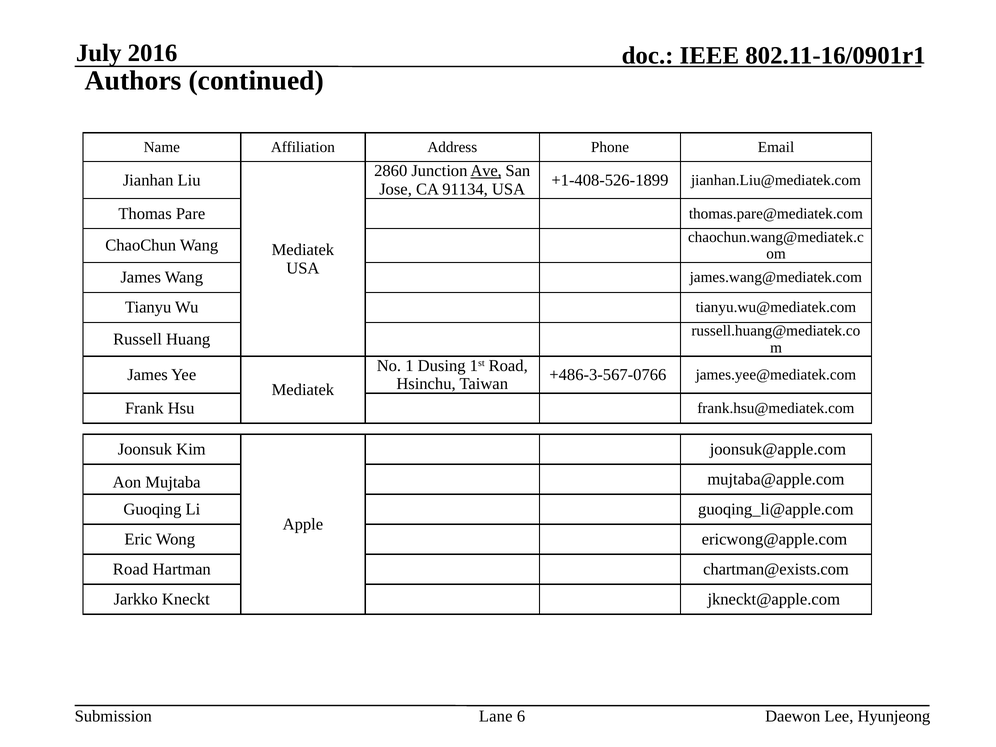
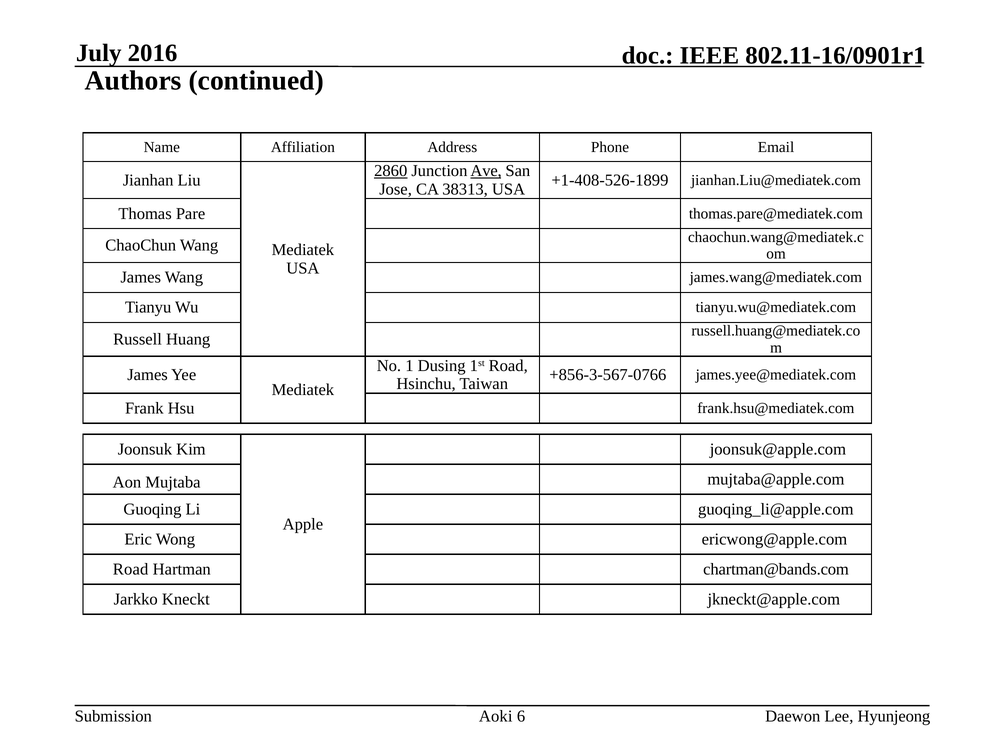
2860 underline: none -> present (391, 171)
91134: 91134 -> 38313 (465, 189)
+486-3-567-0766: +486-3-567-0766 -> +856-3-567-0766 (608, 375)
chartman@exists.com: chartman@exists.com -> chartman@bands.com (776, 569)
Lane: Lane -> Aoki (496, 716)
